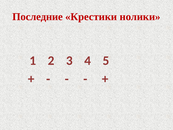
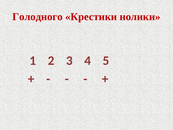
Последние: Последние -> Голодного (38, 17)
